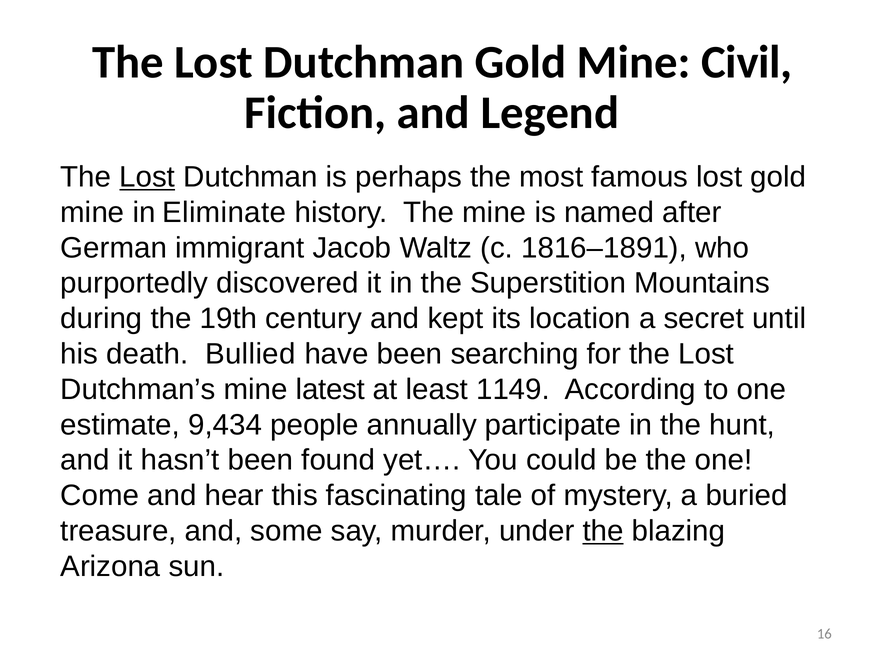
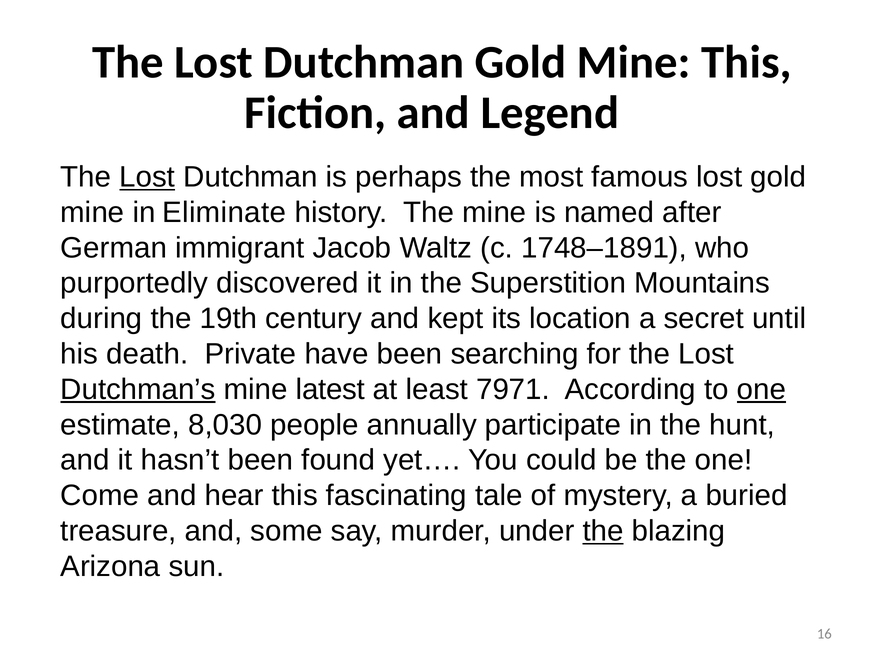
Mine Civil: Civil -> This (747, 62)
1816–1891: 1816–1891 -> 1748–1891 (604, 248)
Bullied: Bullied -> Private (251, 354)
Dutchman’s underline: none -> present (138, 389)
1149: 1149 -> 7971 (513, 389)
one underline: none -> present (761, 389)
9,434: 9,434 -> 8,030 (225, 425)
